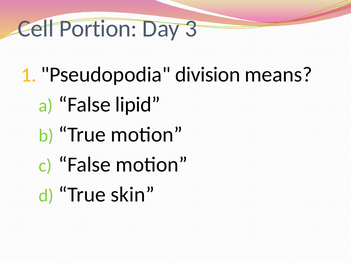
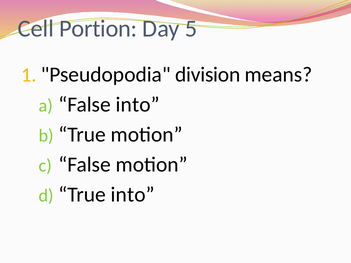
3: 3 -> 5 (191, 29)
False lipid: lipid -> into (138, 105)
True skin: skin -> into (133, 195)
